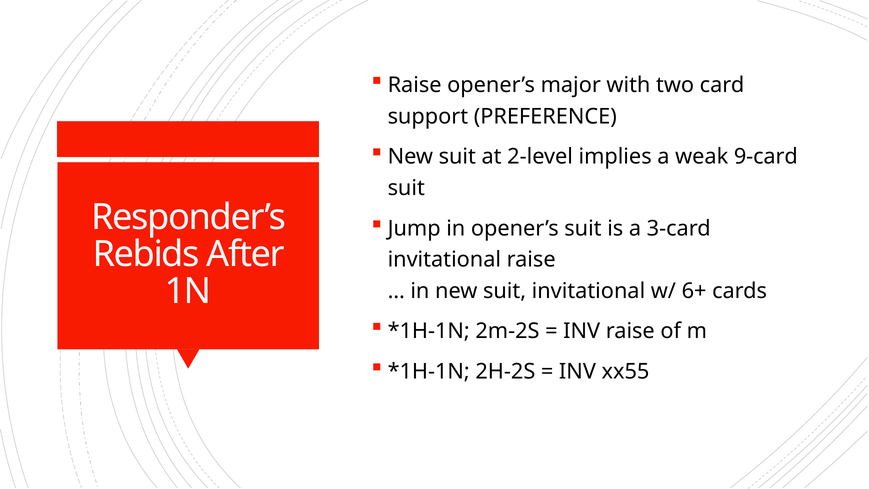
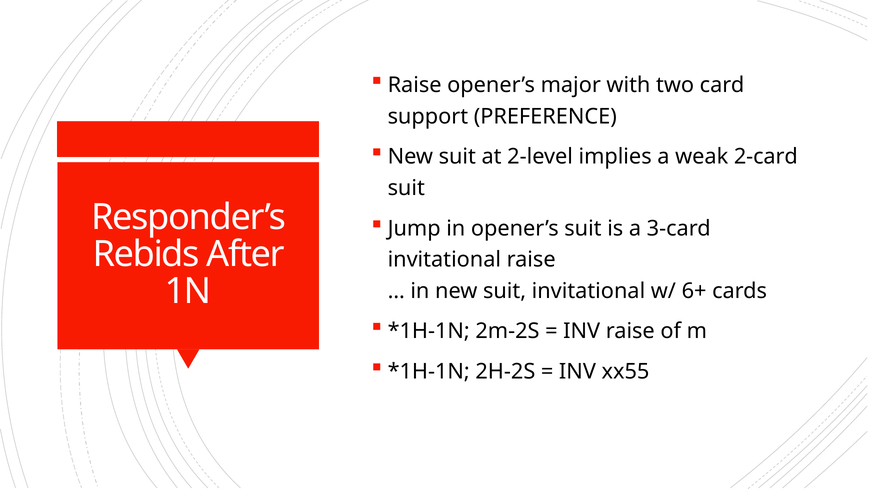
9-card: 9-card -> 2-card (766, 157)
